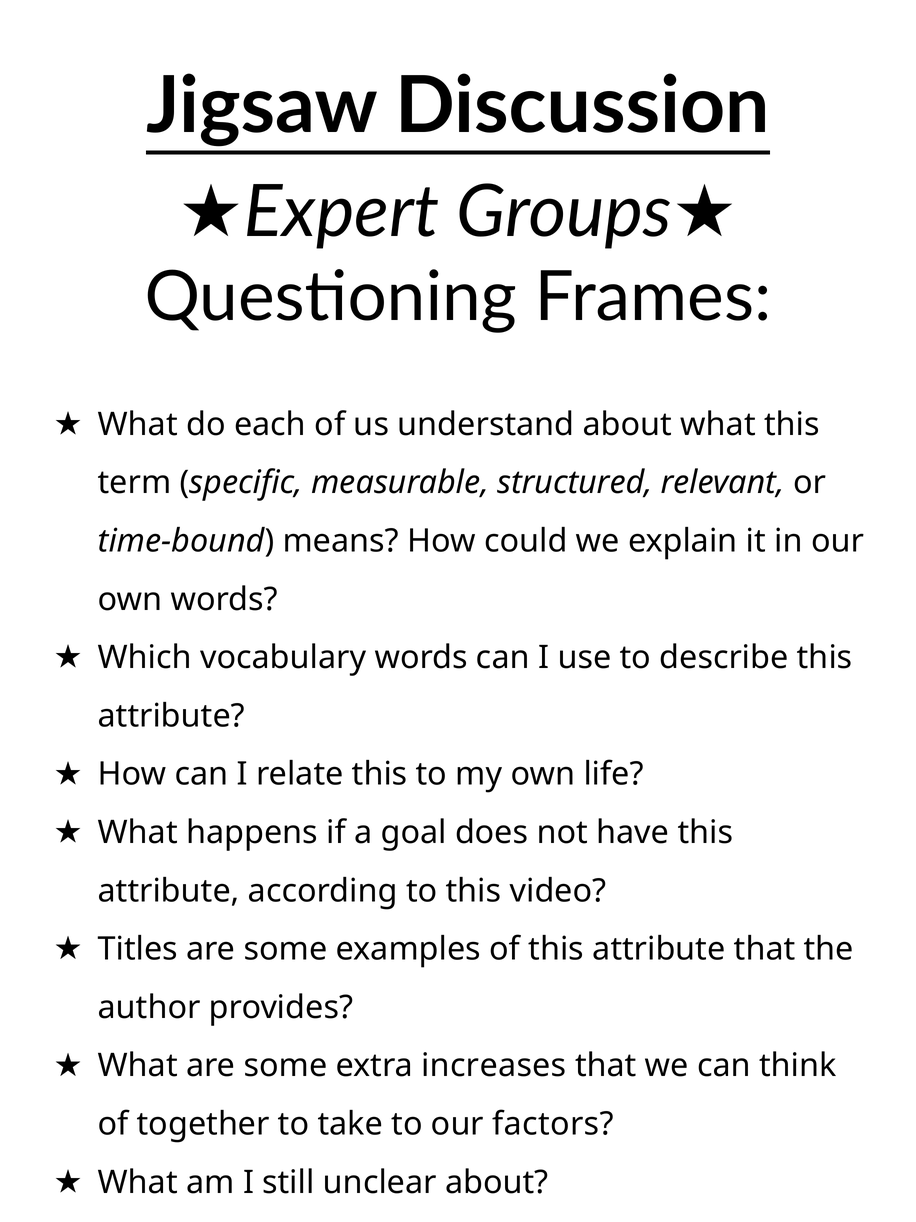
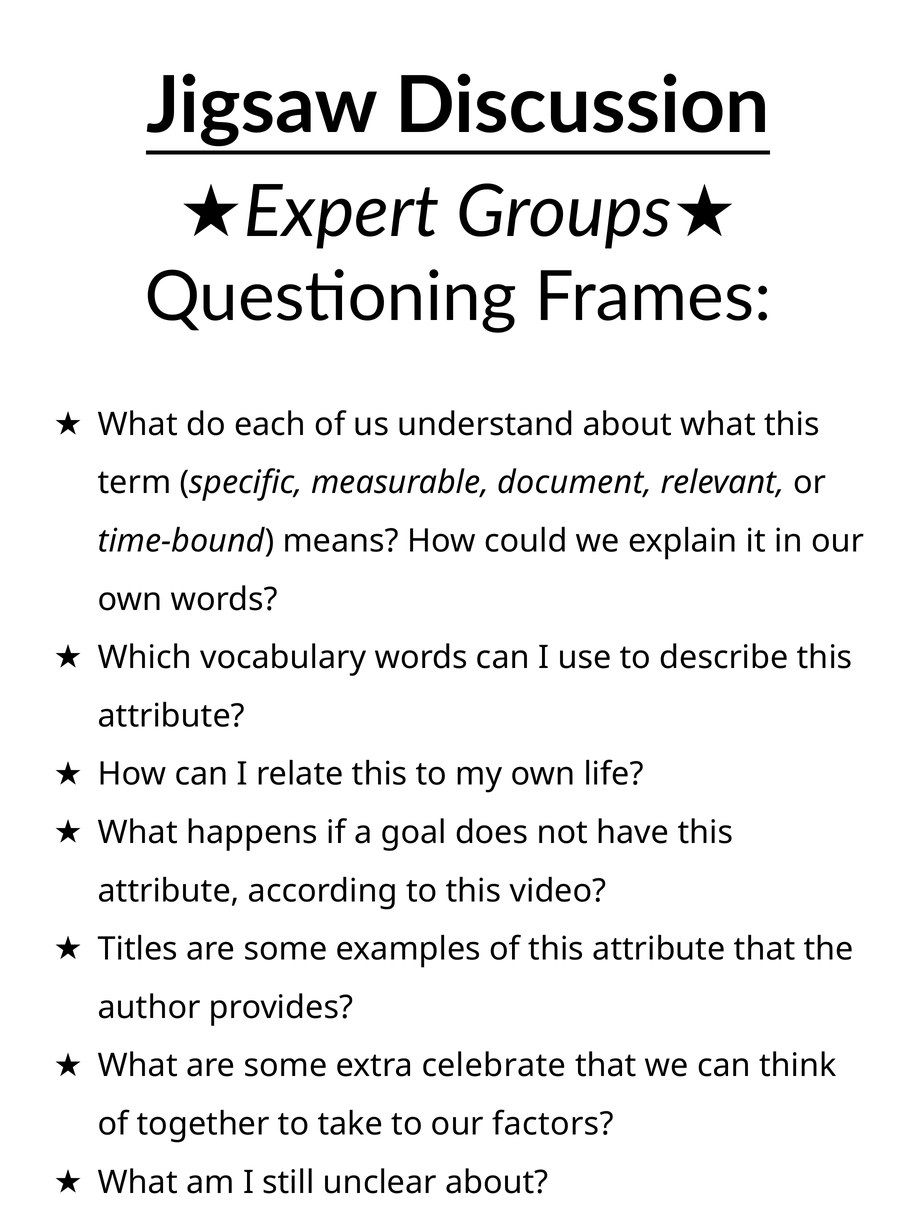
structured: structured -> document (575, 483)
increases: increases -> celebrate (494, 1065)
